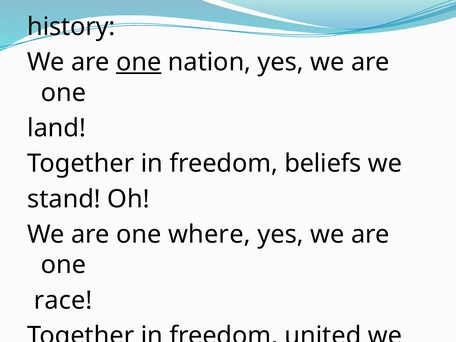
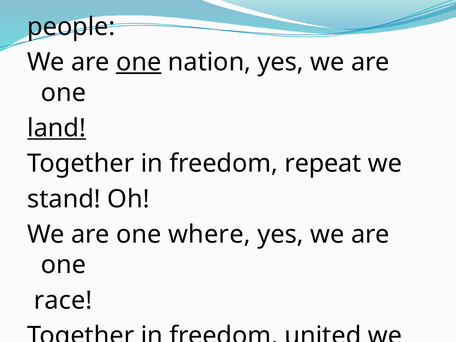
history: history -> people (71, 27)
land underline: none -> present (57, 128)
beliefs: beliefs -> repeat (323, 164)
